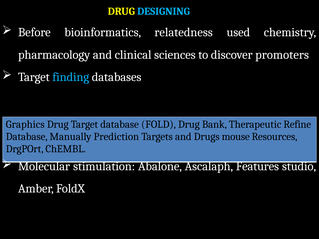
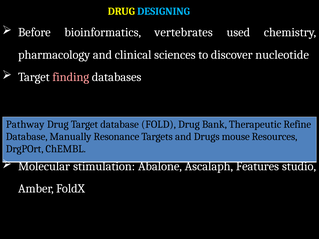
relatedness: relatedness -> vertebrates (184, 32)
promoters: promoters -> nucleotide (282, 55)
finding colour: light blue -> pink (71, 77)
Graphics: Graphics -> Pathway (25, 125)
Prediction: Prediction -> Resonance (116, 137)
